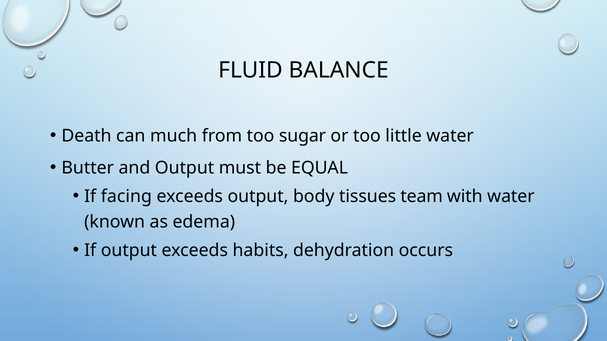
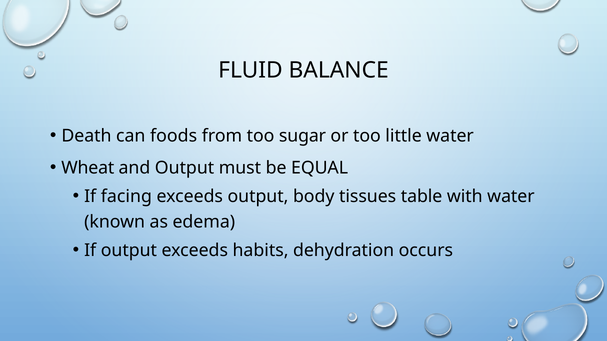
much: much -> foods (174, 136)
Butter: Butter -> Wheat (88, 168)
team: team -> table (422, 197)
